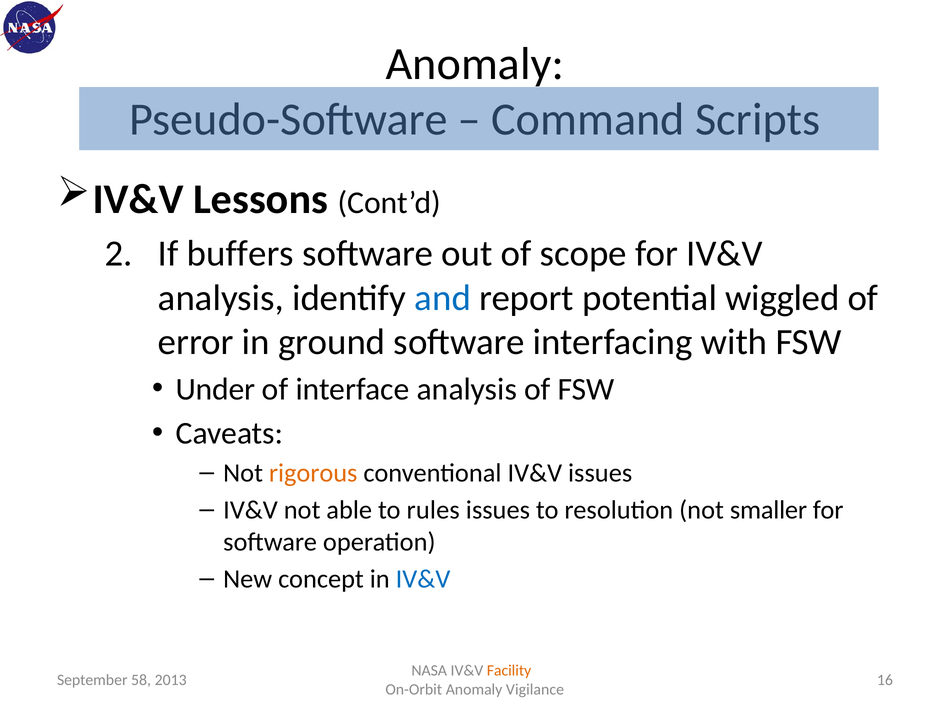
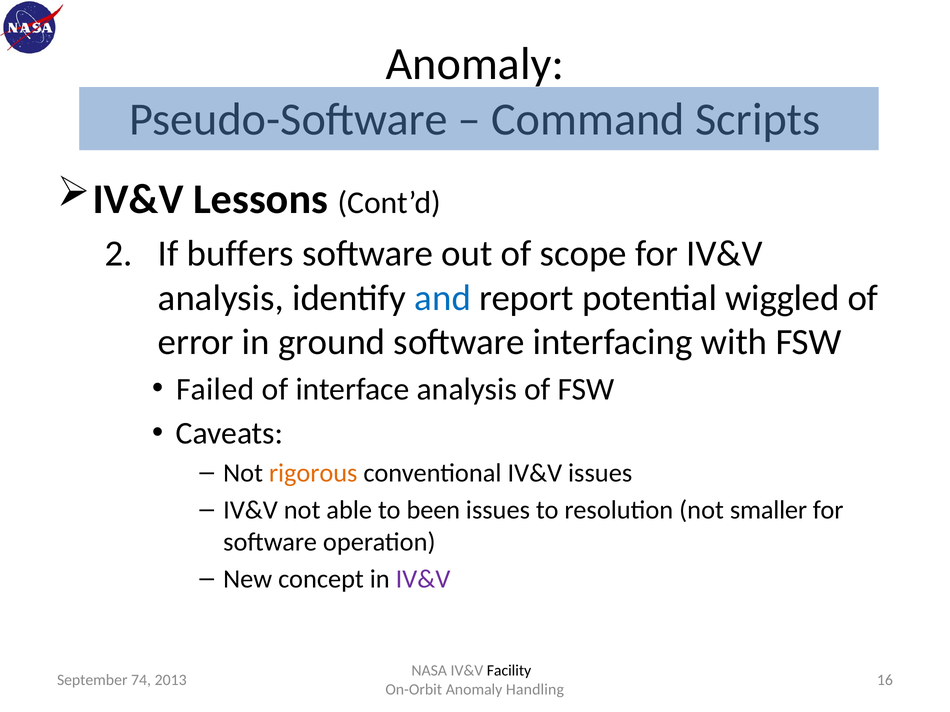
Under: Under -> Failed (215, 389)
rules: rules -> been (433, 510)
IV&V colour: blue -> purple (423, 579)
Facility colour: orange -> black (509, 671)
58: 58 -> 74 (141, 680)
Vigilance: Vigilance -> Handling (535, 690)
